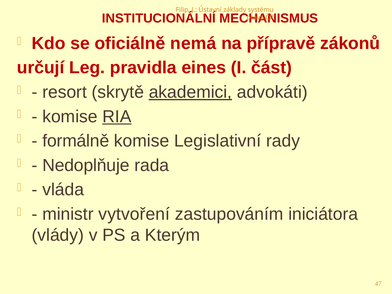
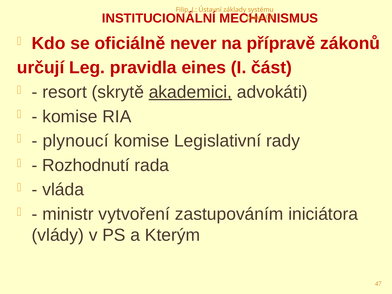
nemá: nemá -> never (193, 43)
RIA underline: present -> none (117, 117)
formálně: formálně -> plynoucí (76, 141)
Nedoplňuje: Nedoplňuje -> Rozhodnutí (86, 165)
